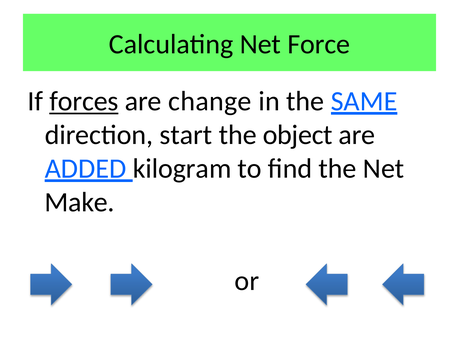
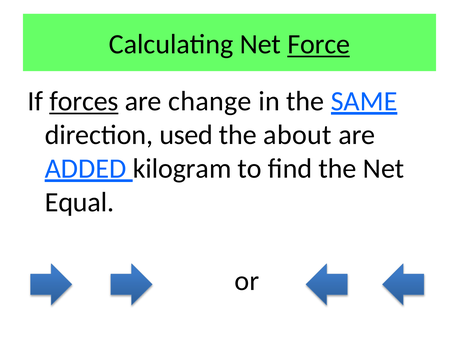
Force underline: none -> present (319, 44)
start: start -> used (186, 135)
object: object -> about (297, 135)
Make: Make -> Equal (80, 203)
